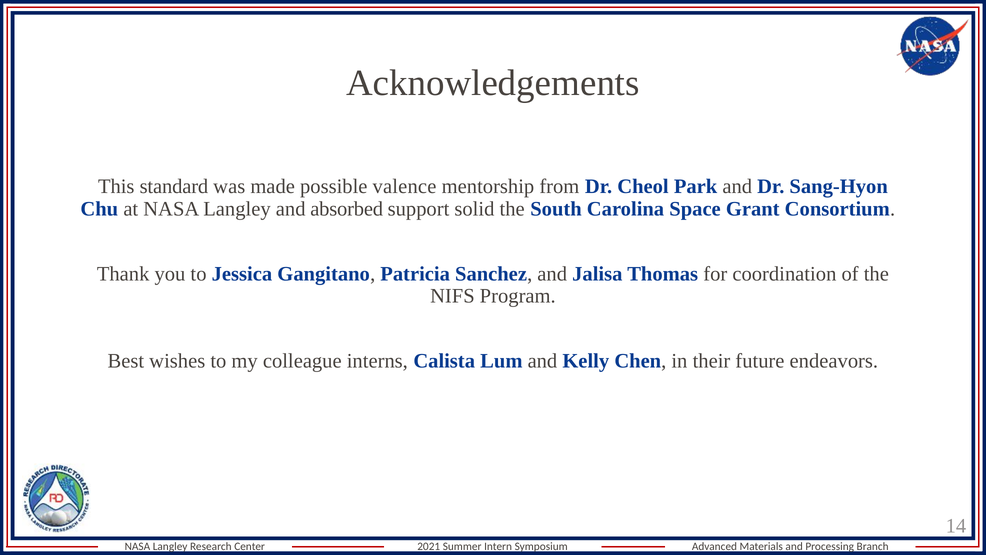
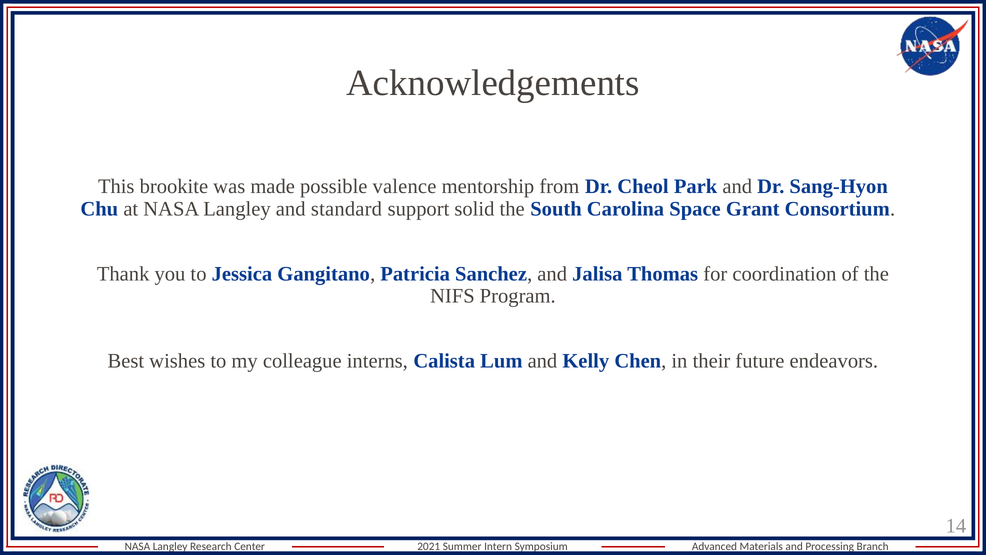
standard: standard -> brookite (174, 186)
absorbed: absorbed -> standard (346, 209)
